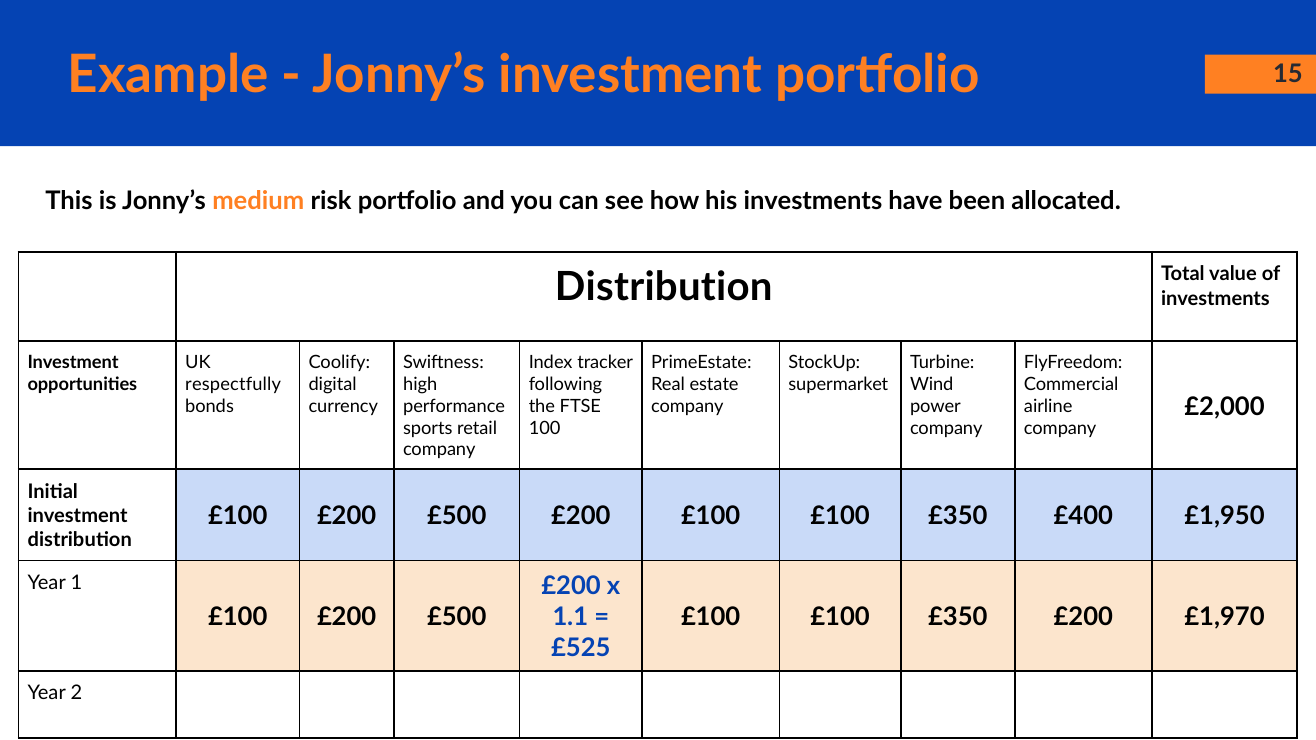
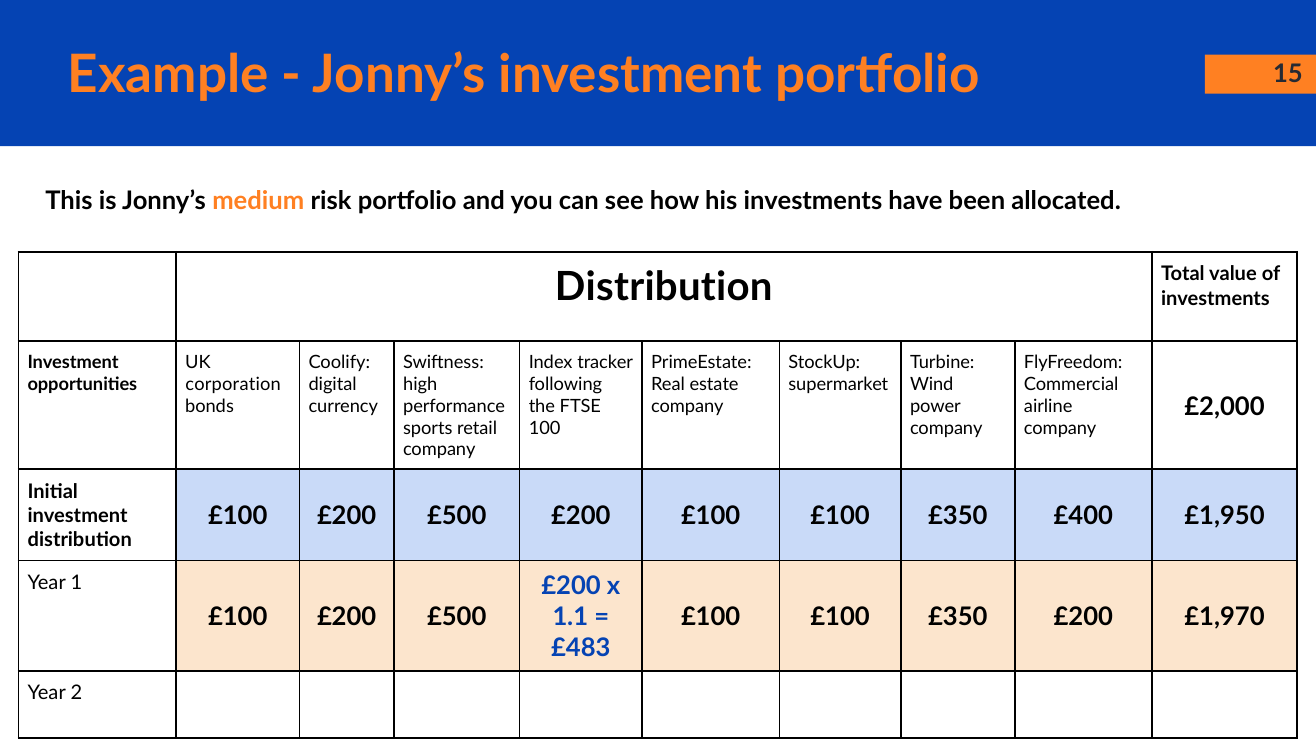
respectfully: respectfully -> corporation (233, 384)
£525: £525 -> £483 (581, 648)
